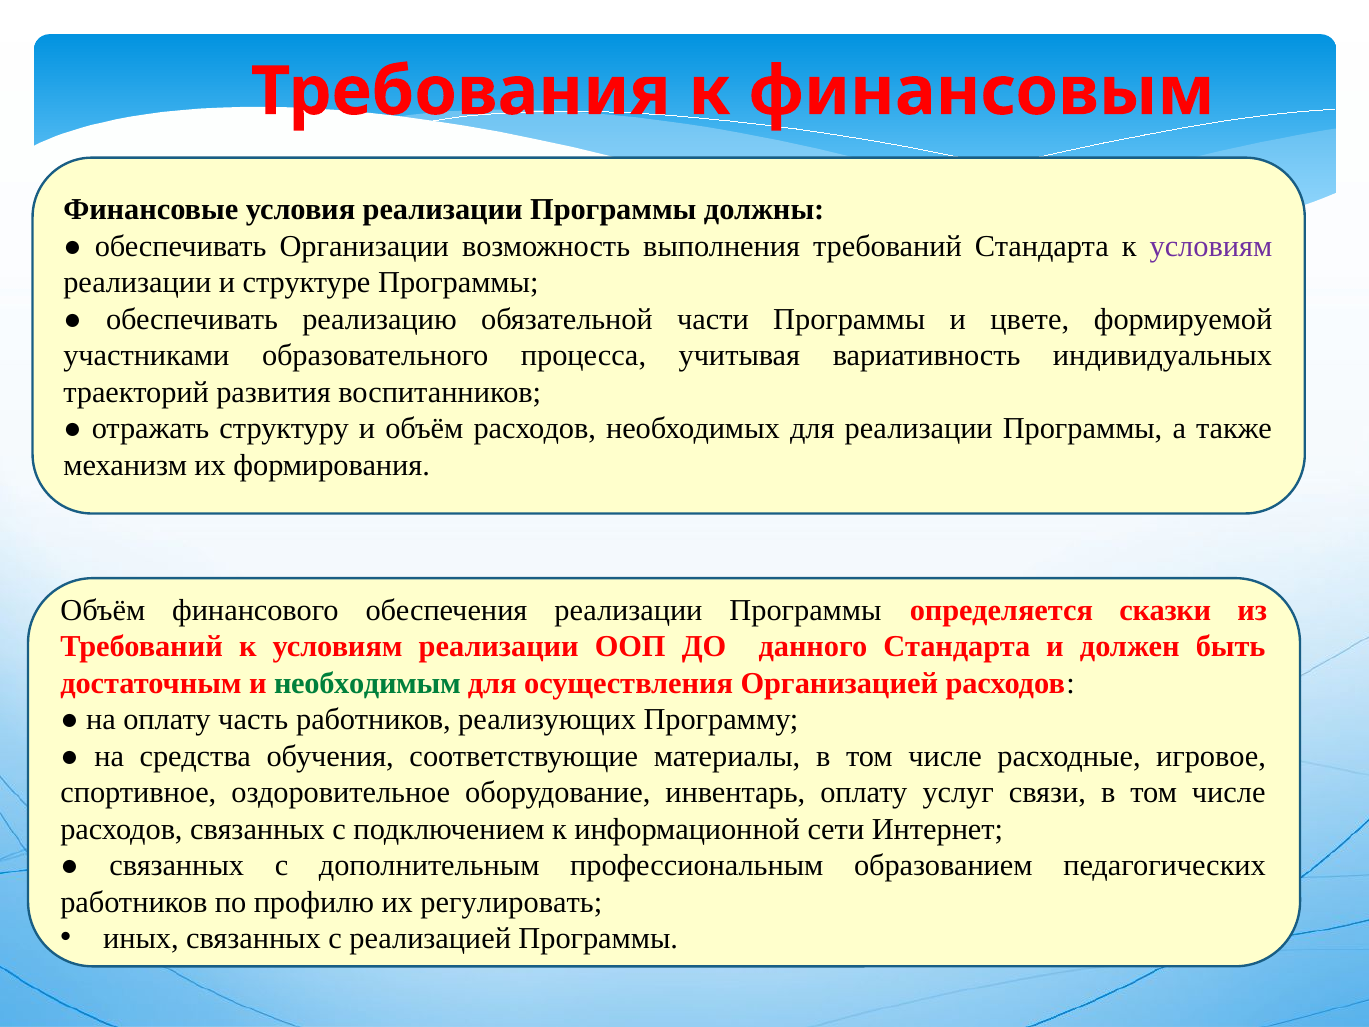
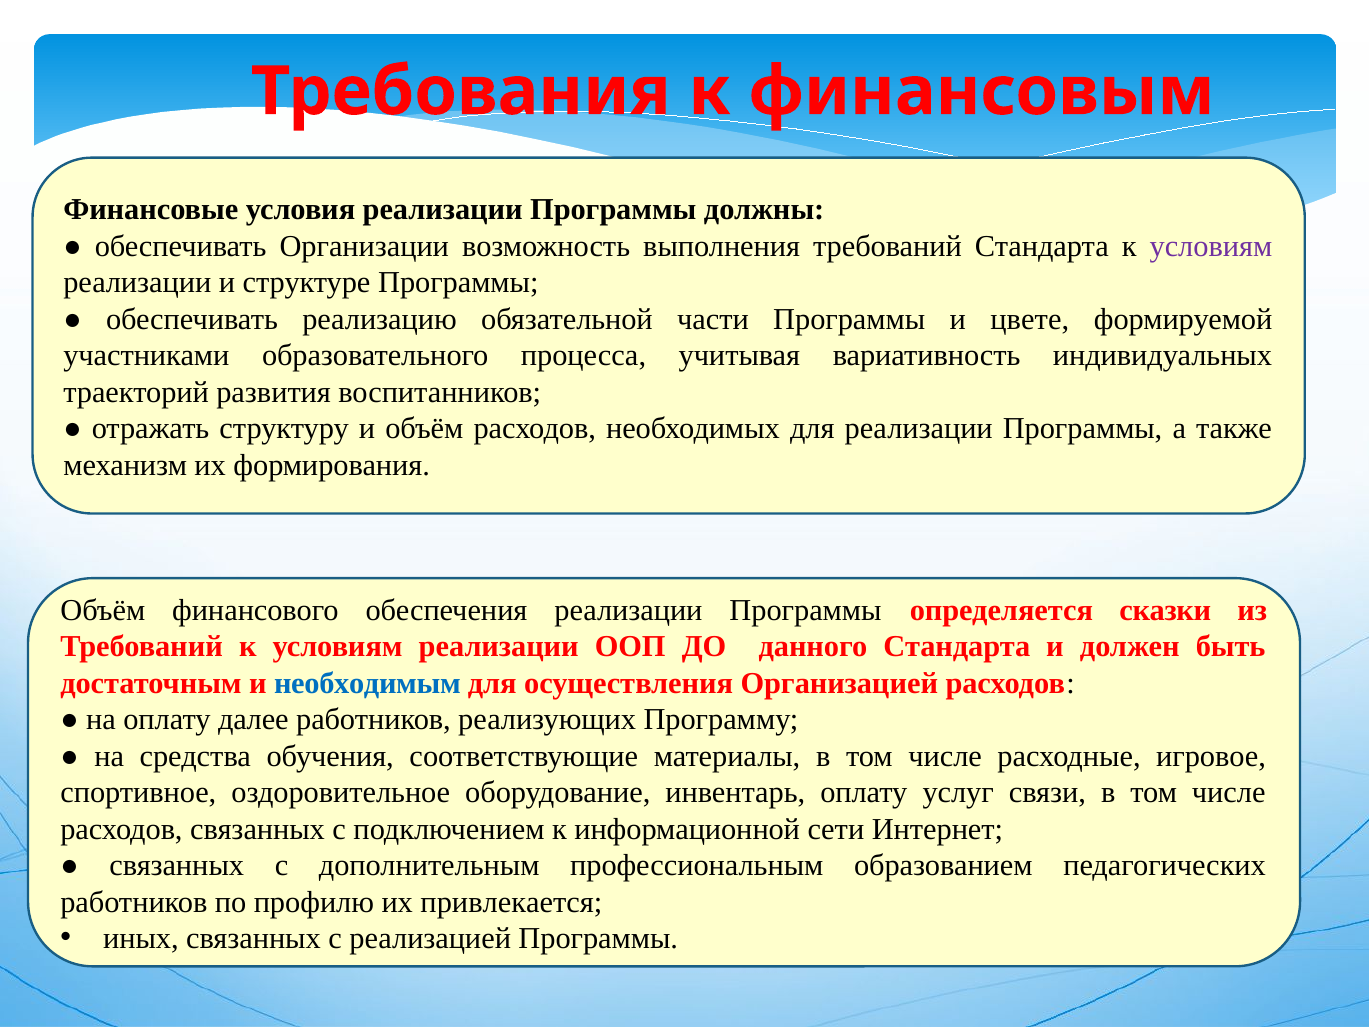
необходимым colour: green -> blue (367, 683)
часть: часть -> далее (253, 719)
регулировать: регулировать -> привлекается (511, 902)
